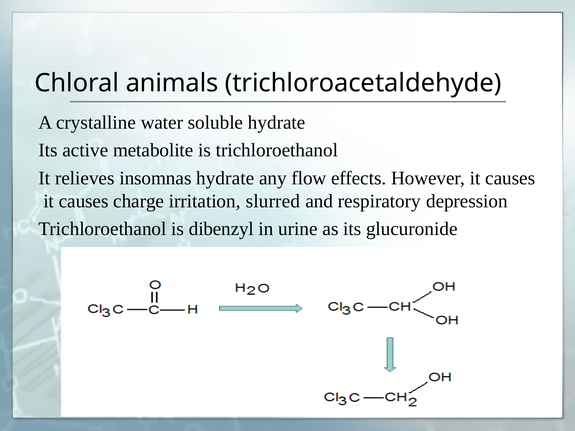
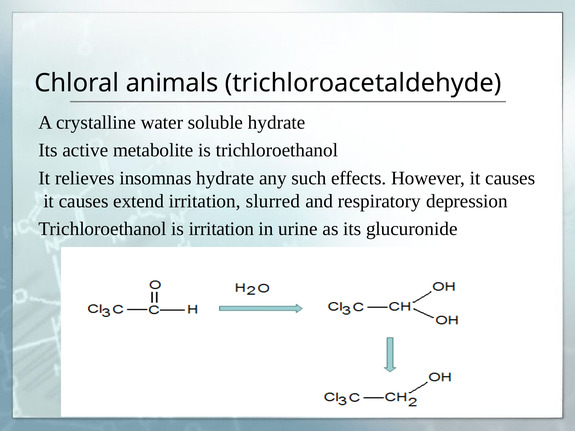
flow: flow -> such (309, 178)
charge: charge -> extend (139, 201)
is dibenzyl: dibenzyl -> irritation (221, 229)
